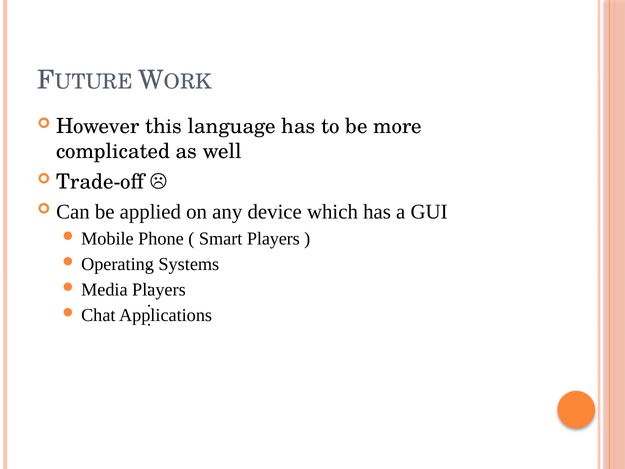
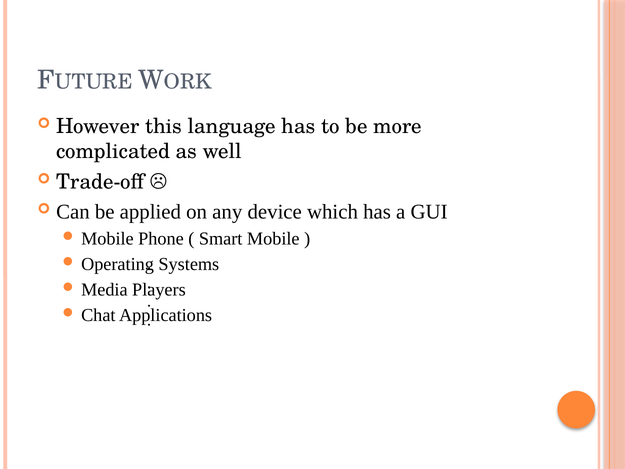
Smart Players: Players -> Mobile (273, 239)
